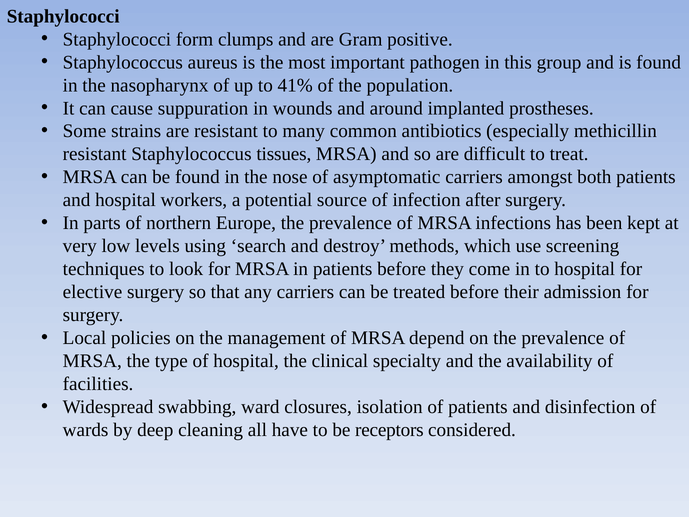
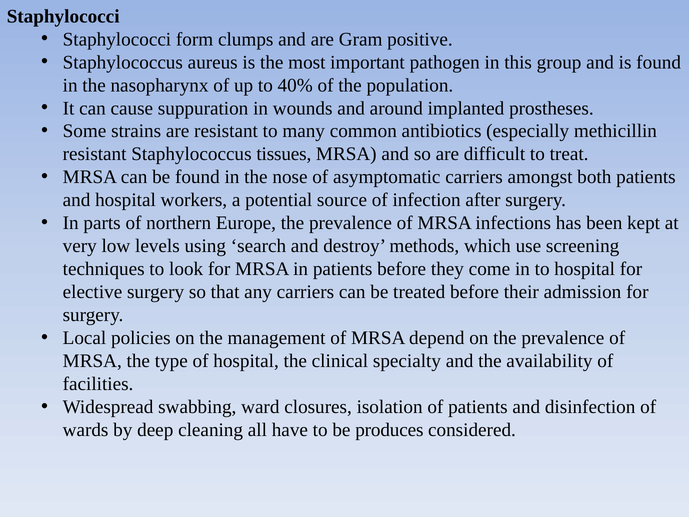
41%: 41% -> 40% (295, 85)
receptors: receptors -> produces (389, 430)
